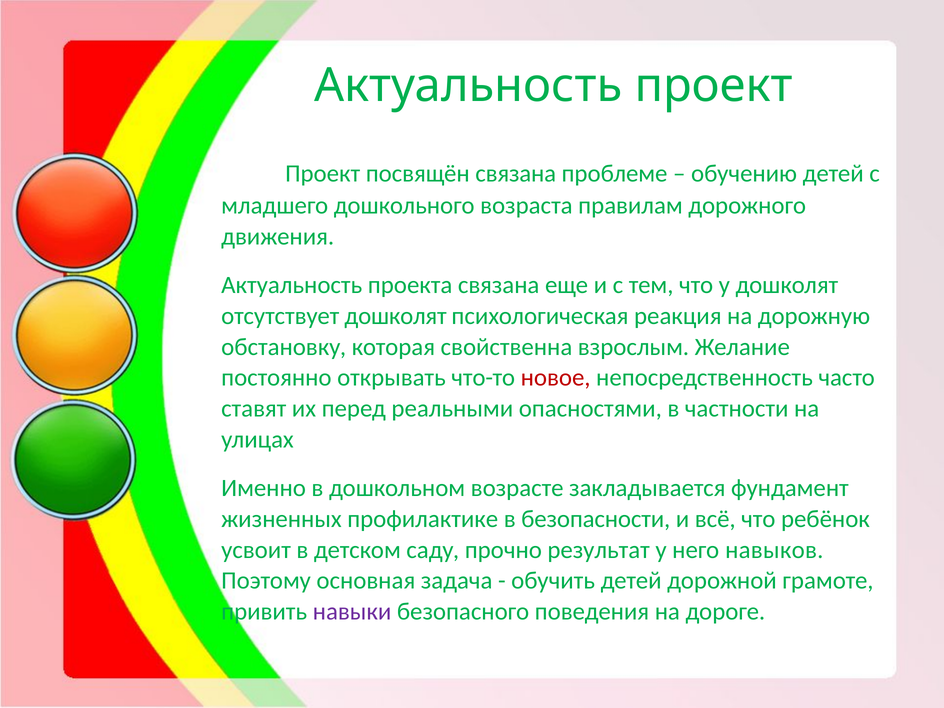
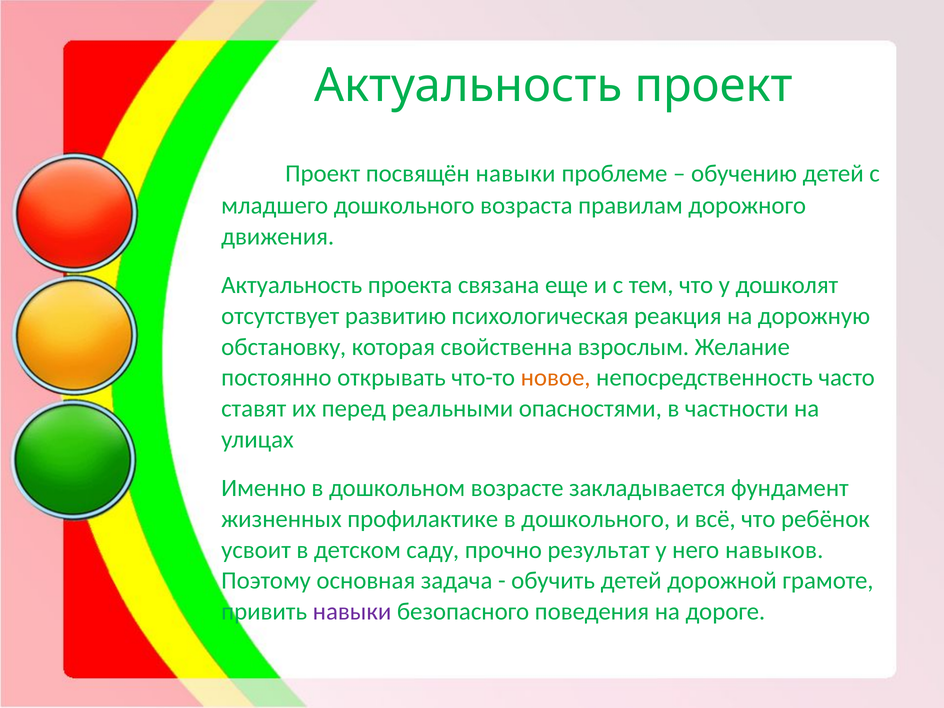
посвящён связана: связана -> навыки (516, 174)
отсутствует дошколят: дошколят -> развитию (396, 316)
новое colour: red -> orange (556, 378)
в безопасности: безопасности -> дошкольного (596, 519)
